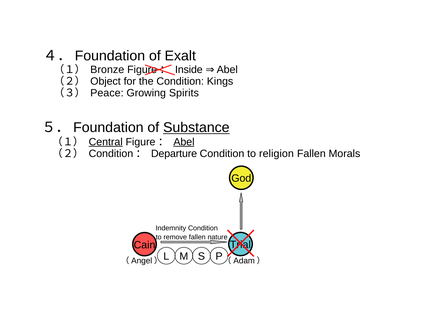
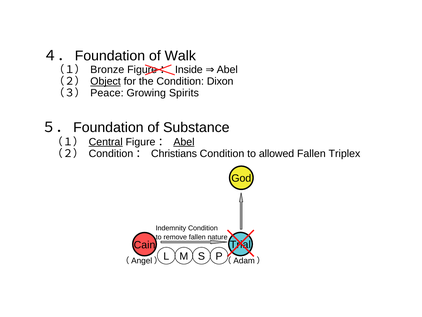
Exalt: Exalt -> Walk (180, 56)
Object underline: none -> present (106, 81)
Kings: Kings -> Dixon (220, 81)
Substance underline: present -> none (196, 127)
Departure: Departure -> Christians (174, 153)
religion: religion -> allowed (277, 153)
Morals: Morals -> Triplex (344, 153)
